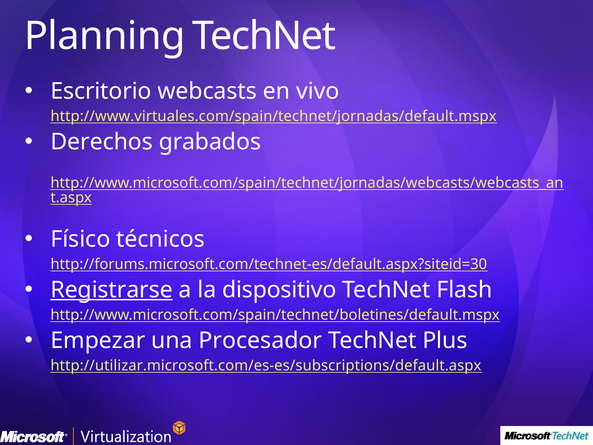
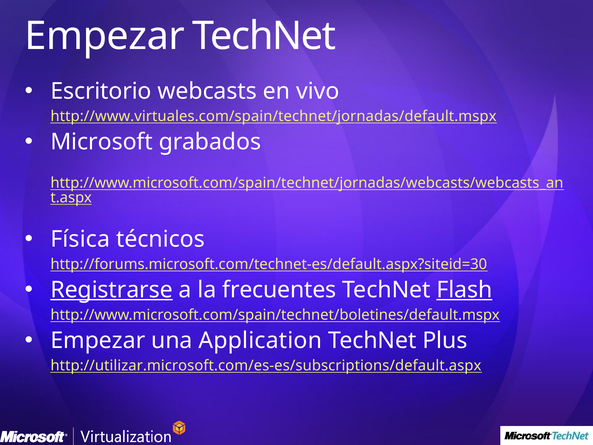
Planning: Planning -> Empezar (105, 36)
Derechos: Derechos -> Microsoft (102, 142)
Físico: Físico -> Física (80, 239)
dispositivo: dispositivo -> frecuentes (279, 290)
Flash underline: none -> present (464, 290)
Procesador: Procesador -> Application (260, 340)
